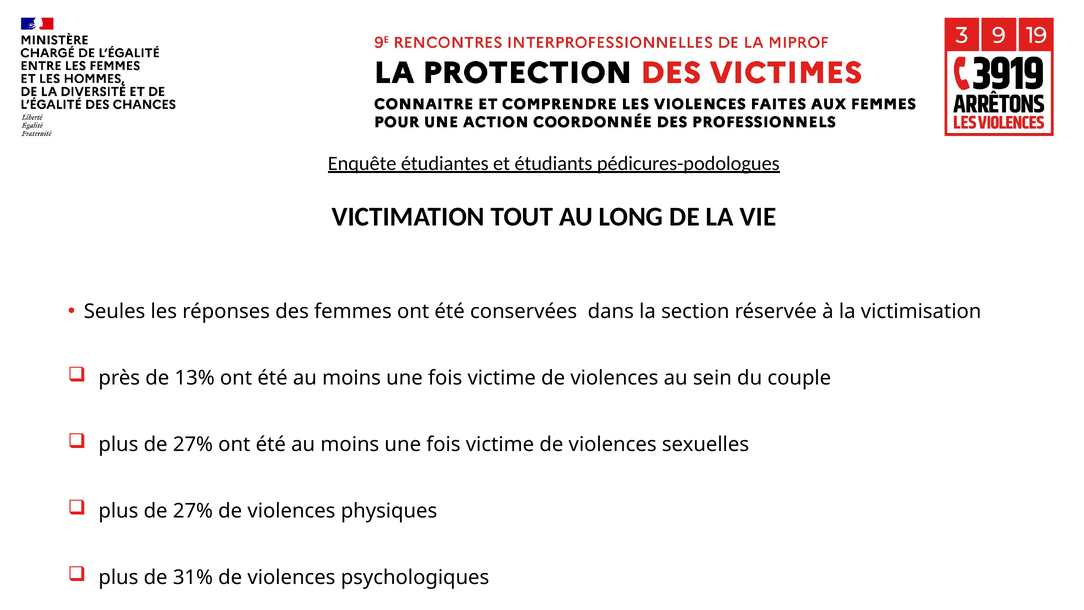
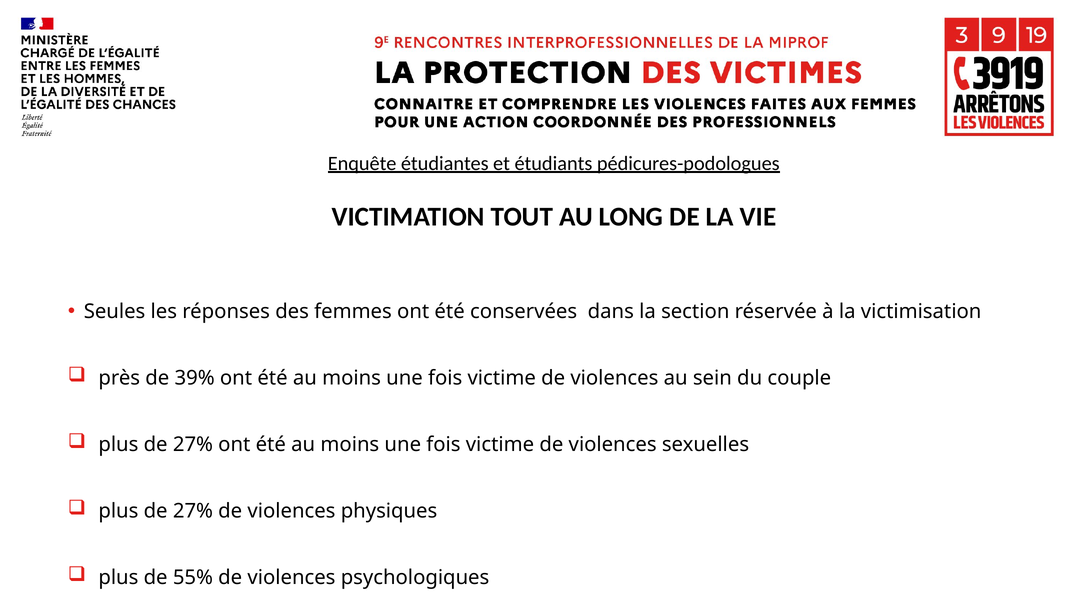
13%: 13% -> 39% (195, 378)
31%: 31% -> 55% (193, 577)
